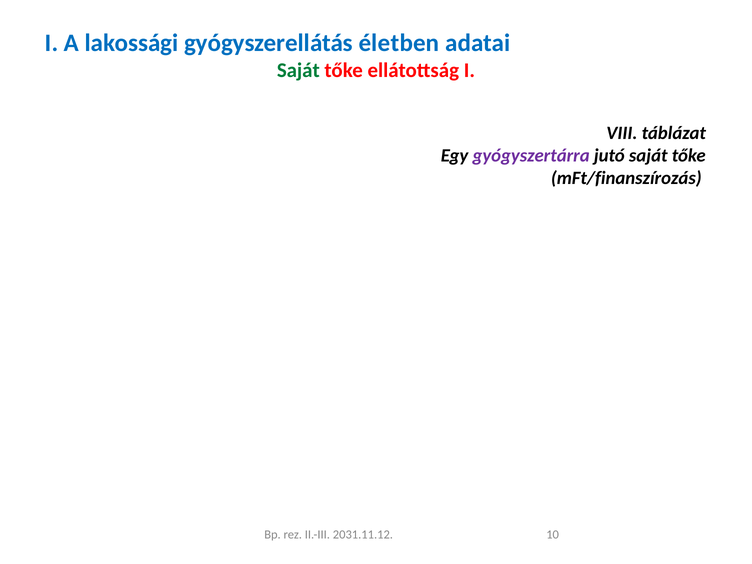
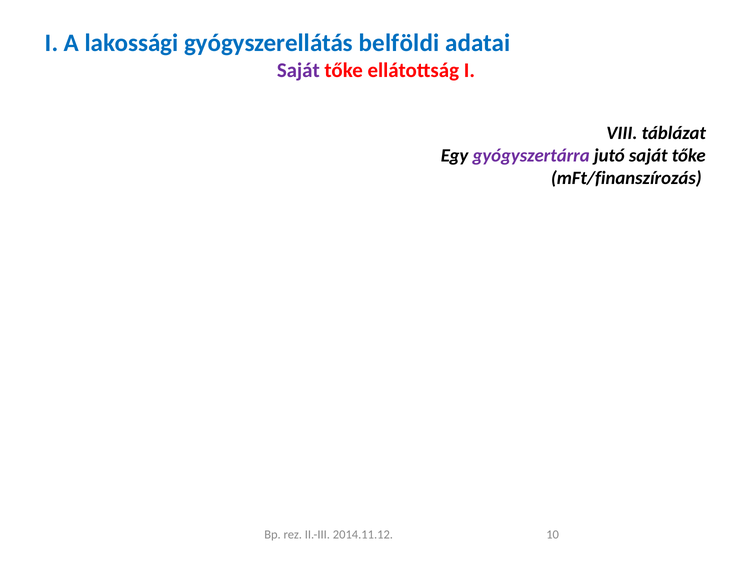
életben: életben -> belföldi (399, 43)
Saját colour: green -> purple (298, 70)
2031.11.12: 2031.11.12 -> 2014.11.12 (363, 535)
